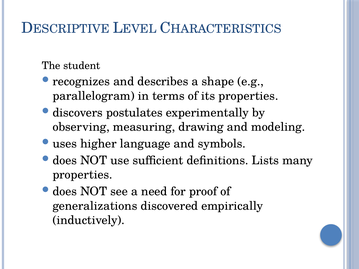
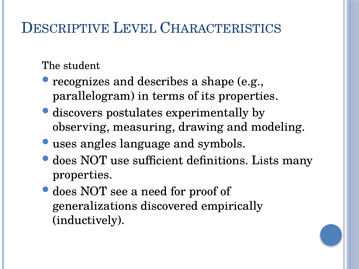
higher: higher -> angles (98, 144)
